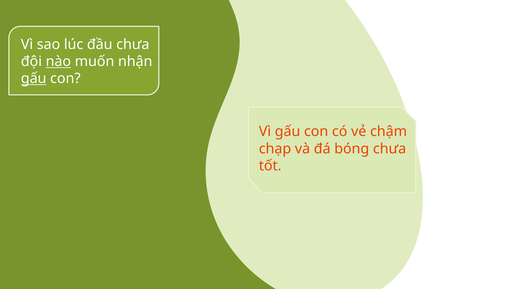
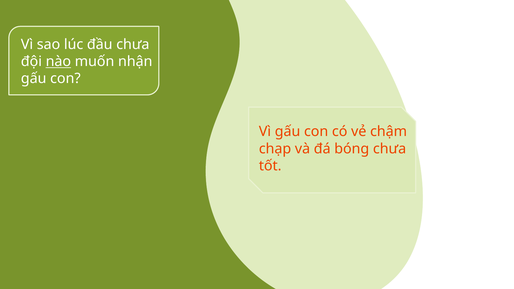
gấu underline: present -> none (34, 79)
